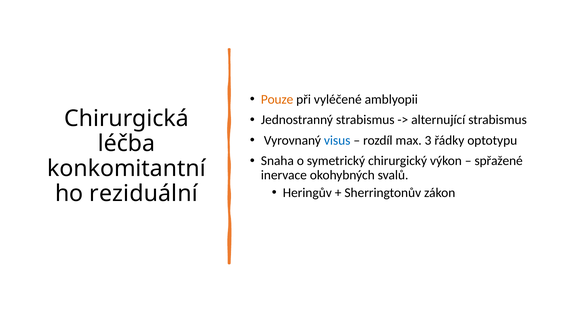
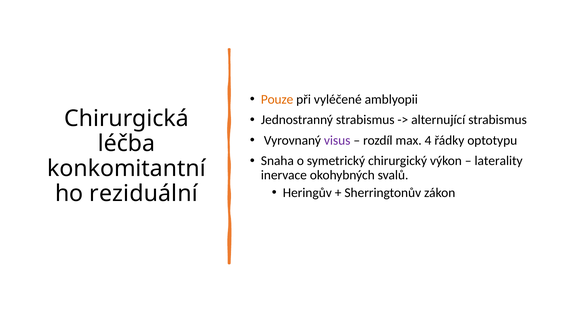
visus colour: blue -> purple (337, 141)
3: 3 -> 4 (428, 141)
spřažené: spřažené -> laterality (499, 161)
